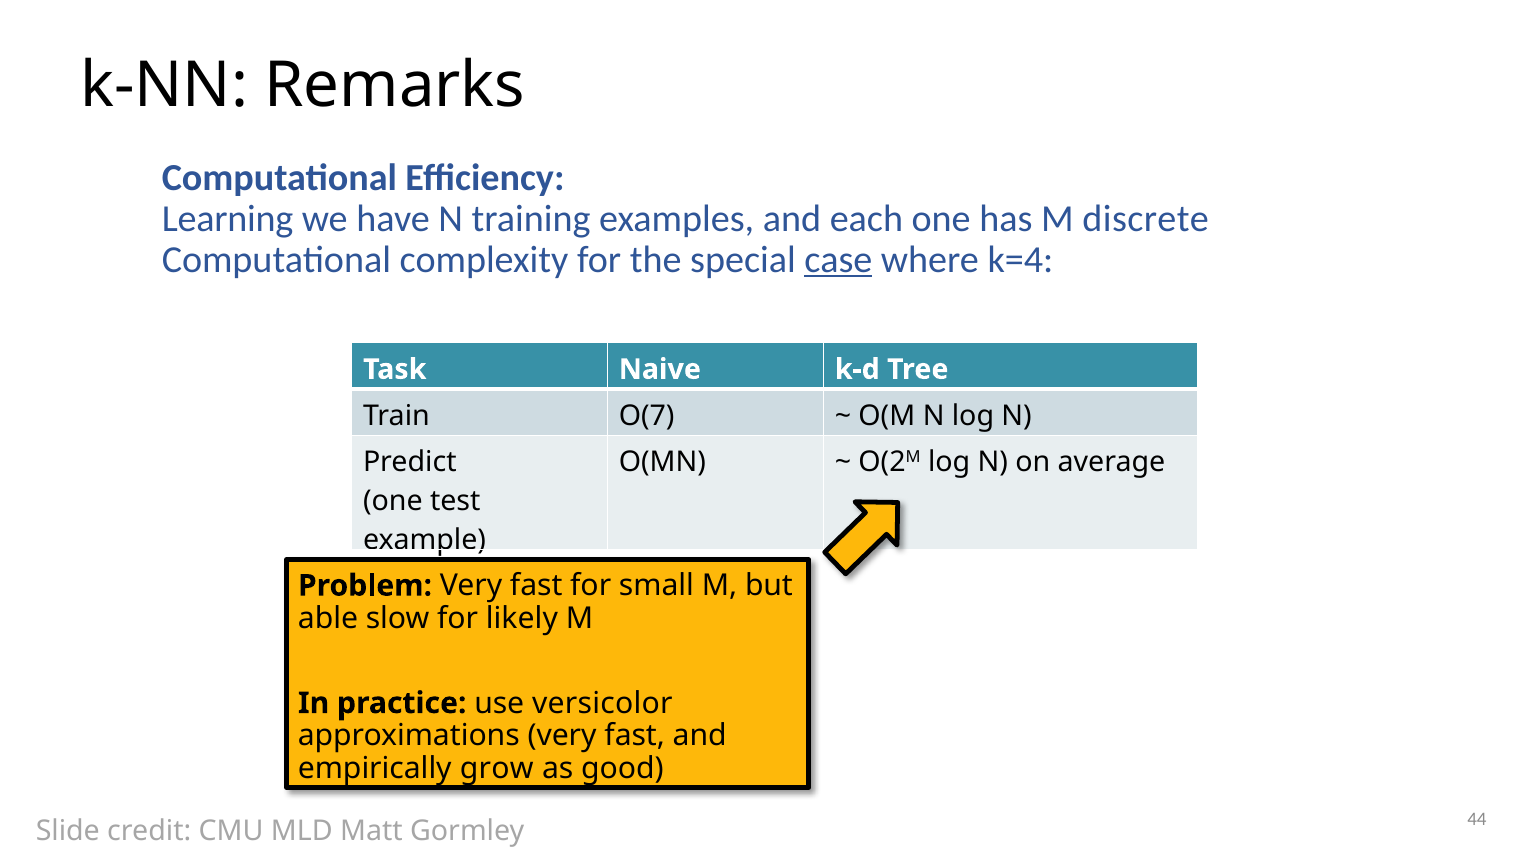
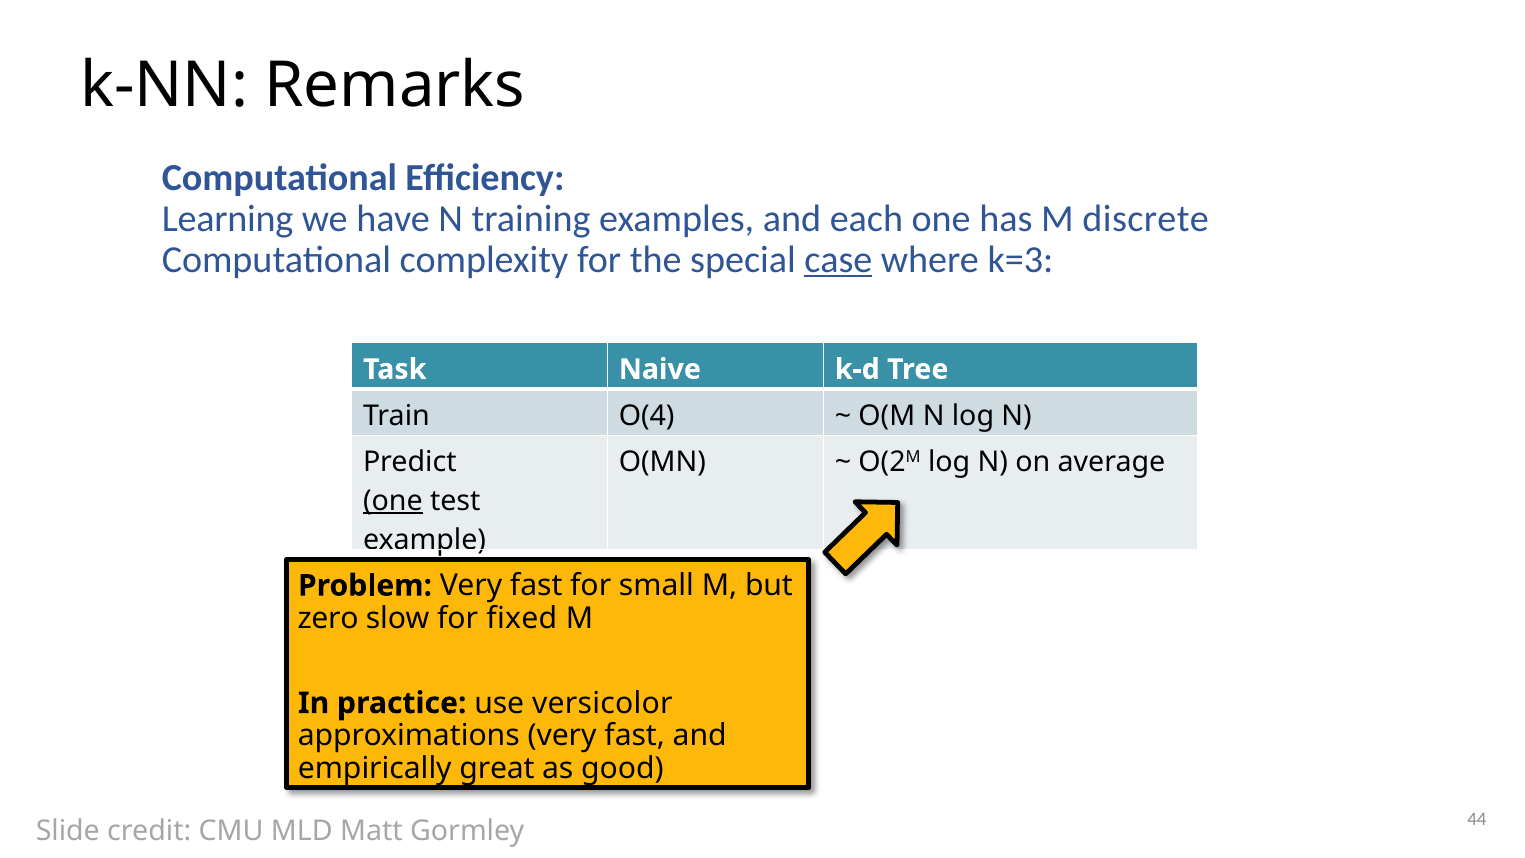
k=4: k=4 -> k=3 (1020, 260)
O(7: O(7 -> O(4 (647, 416)
one underline: none -> present (393, 501)
able: able -> zero (328, 618)
likely: likely -> fixed (522, 618)
grow: grow -> great (497, 768)
